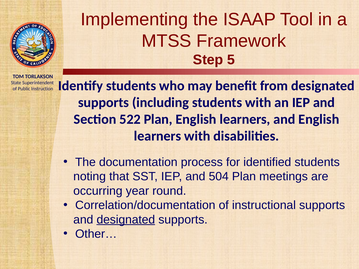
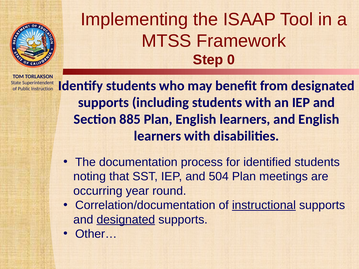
5: 5 -> 0 (231, 60)
522: 522 -> 885 (130, 119)
instructional underline: none -> present (264, 205)
